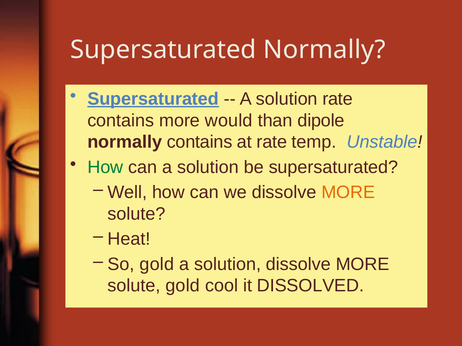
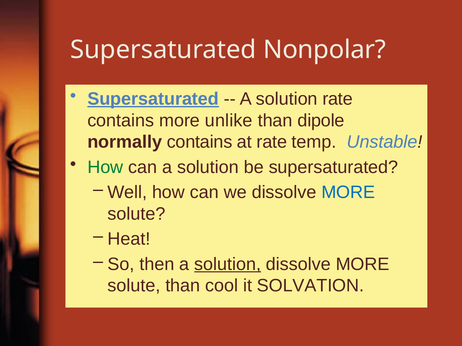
Supersaturated Normally: Normally -> Nonpolar (325, 50)
would: would -> unlike (229, 121)
MORE colour: orange -> blue (348, 193)
So gold: gold -> then (157, 264)
solution underline: none -> present (228, 264)
solute gold: gold -> than (183, 286)
DISSOLVED: DISSOLVED -> SOLVATION (310, 286)
